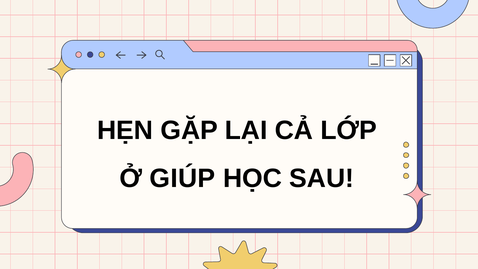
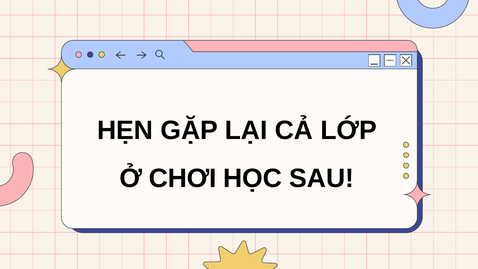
GIÚP: GIÚP -> CHƠI (183, 178)
